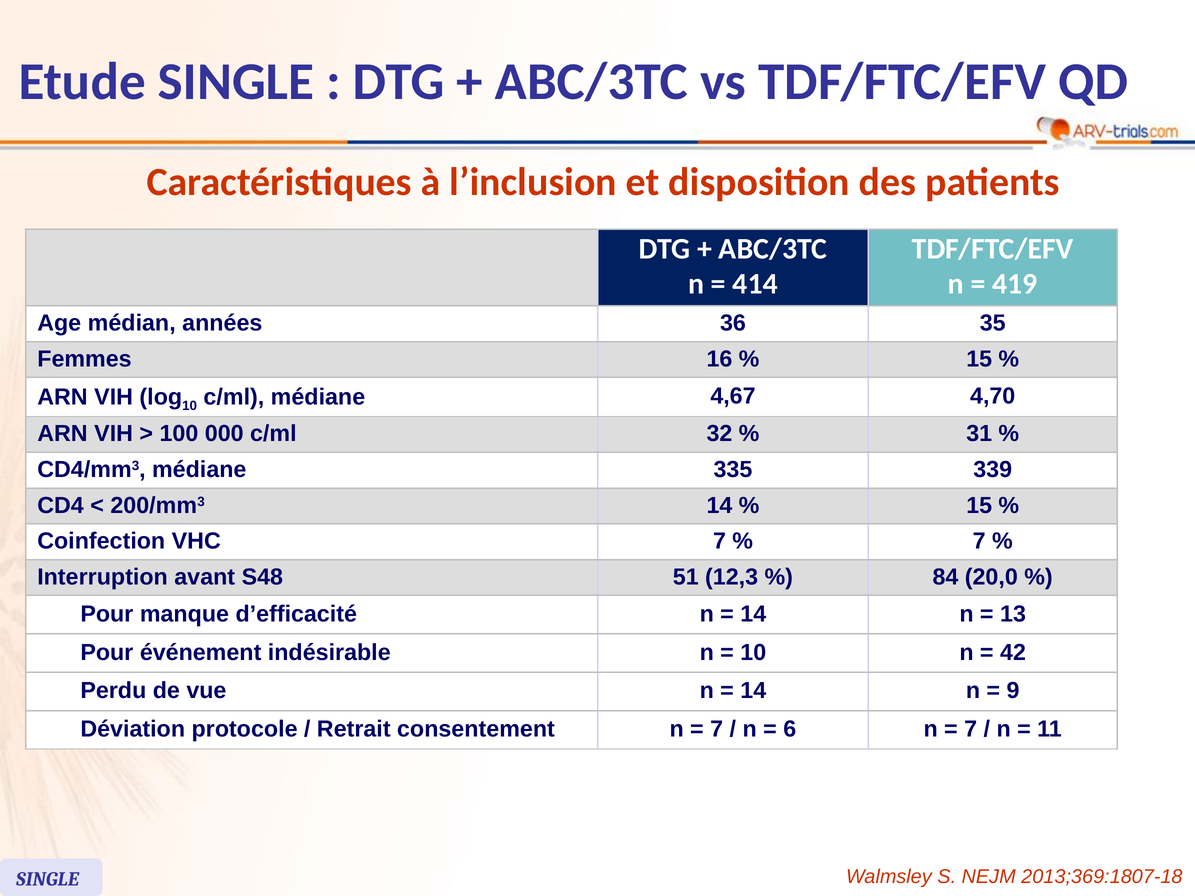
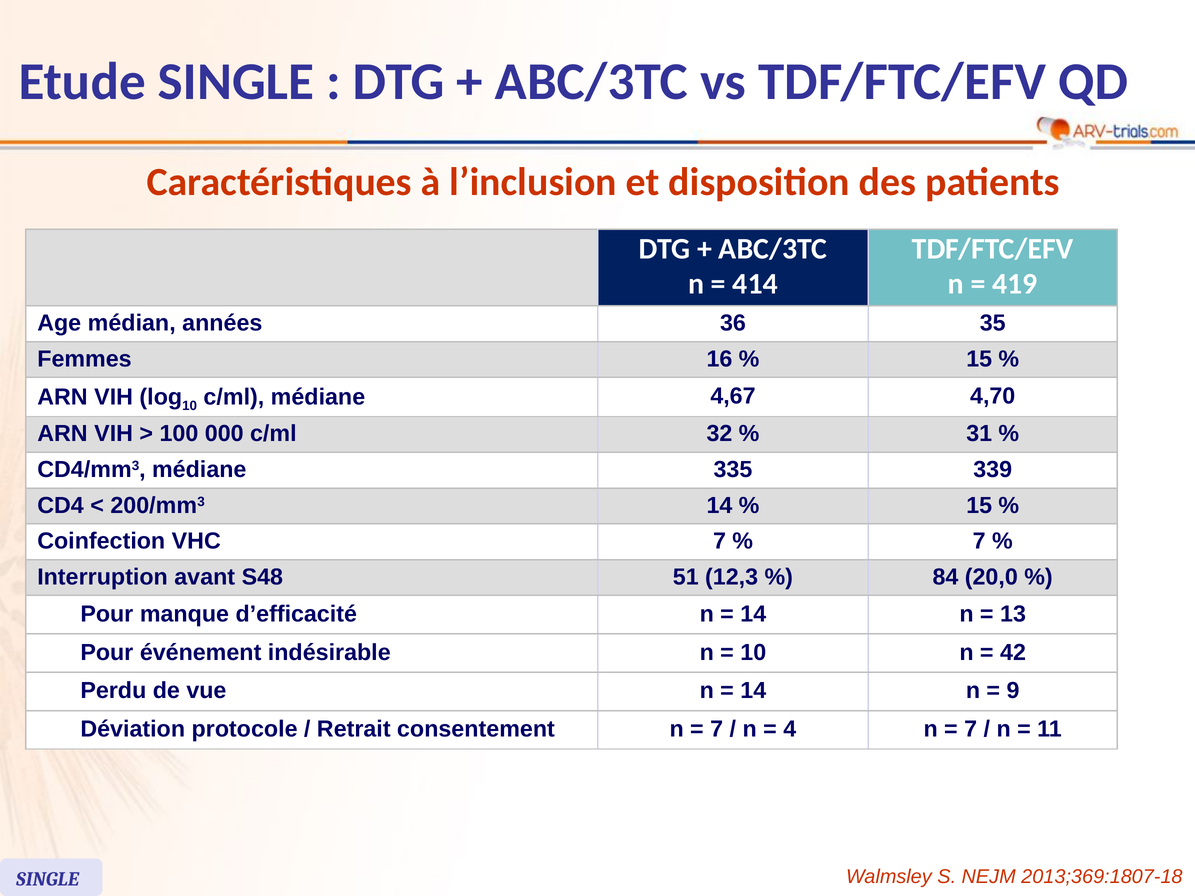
6: 6 -> 4 (790, 729)
